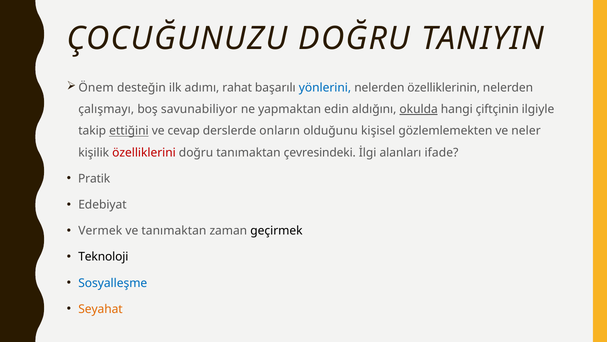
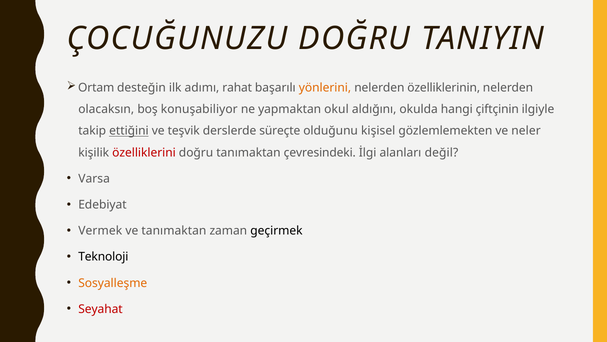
Önem: Önem -> Ortam (96, 88)
yönlerini colour: blue -> orange (325, 88)
çalışmayı: çalışmayı -> olacaksın (106, 109)
savunabiliyor: savunabiliyor -> konuşabiliyor (199, 109)
edin: edin -> okul (336, 109)
okulda underline: present -> none (419, 109)
cevap: cevap -> teşvik (184, 131)
onların: onların -> süreçte (280, 131)
ifade: ifade -> değil (441, 152)
Pratik: Pratik -> Varsa (94, 178)
Sosyalleşme colour: blue -> orange (113, 283)
Seyahat colour: orange -> red (100, 309)
